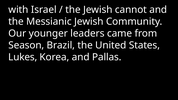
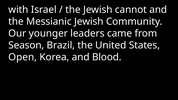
Lukes: Lukes -> Open (23, 57)
Pallas: Pallas -> Blood (107, 57)
